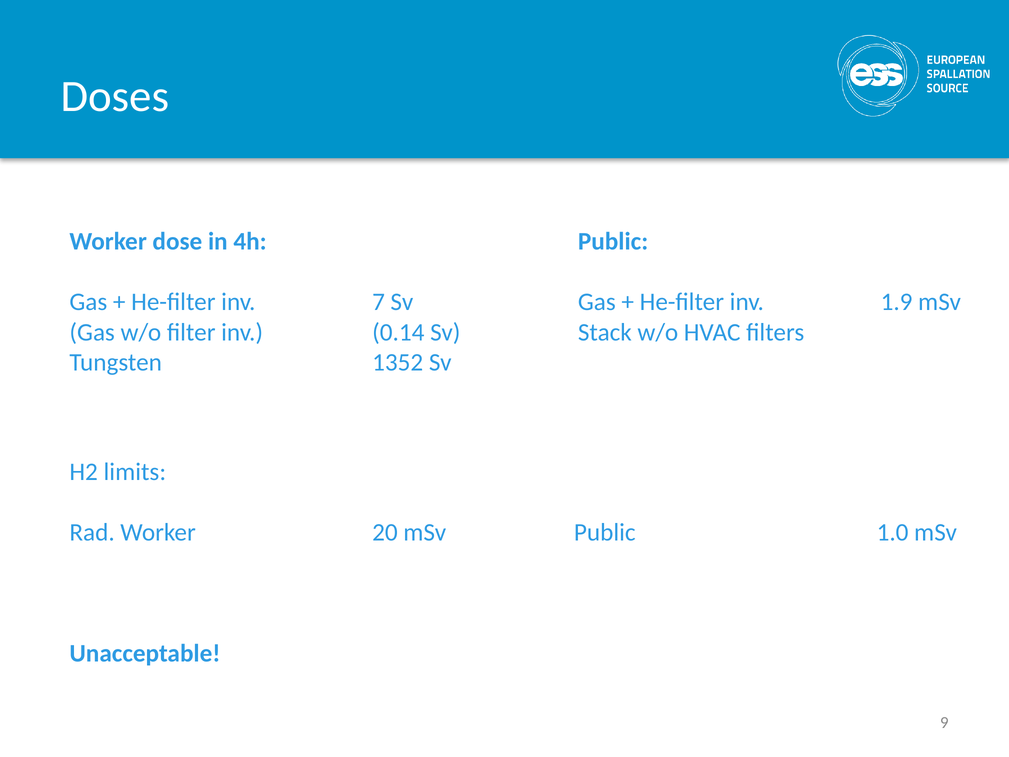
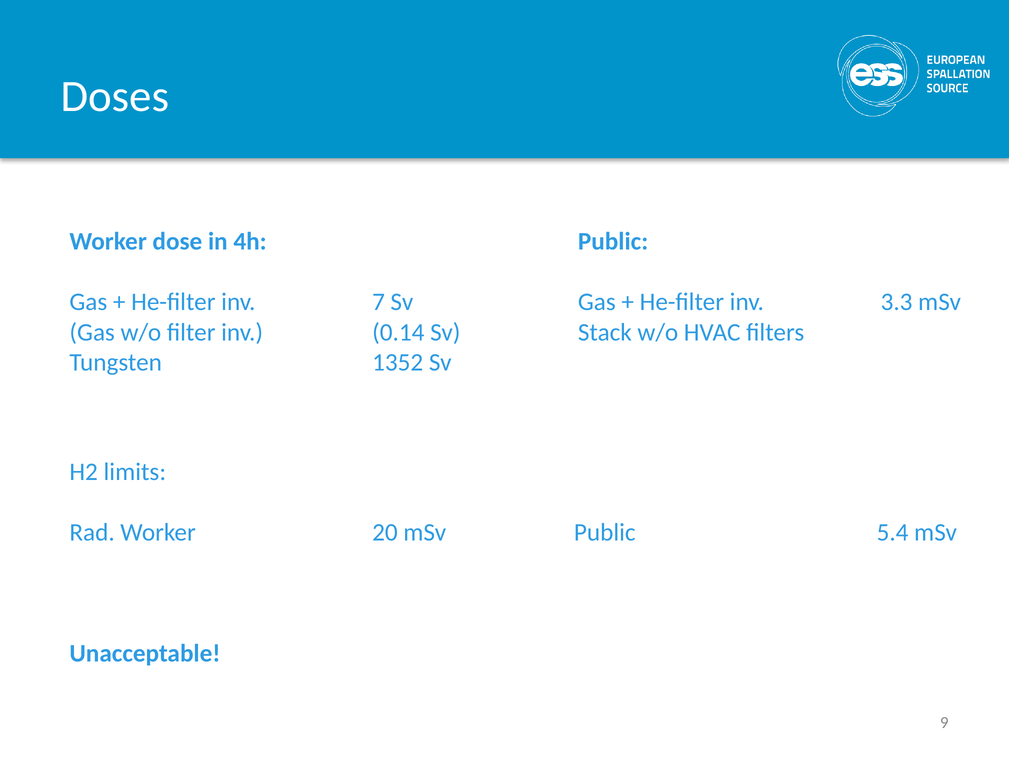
1.9: 1.9 -> 3.3 (897, 302)
1.0: 1.0 -> 5.4 (893, 532)
